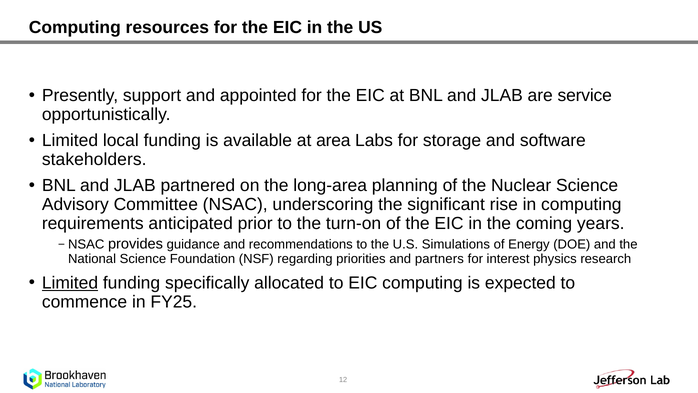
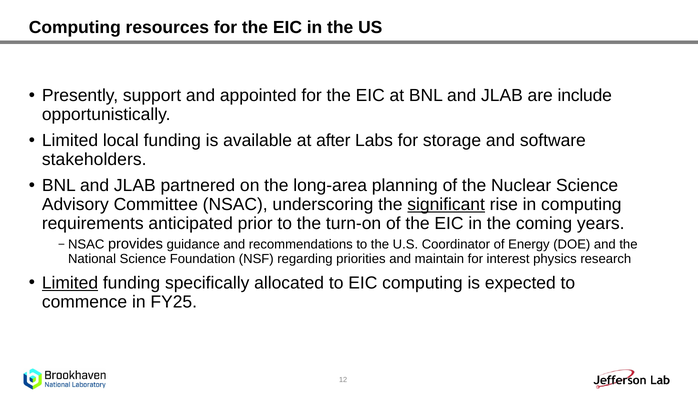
service: service -> include (585, 95)
area: area -> after (333, 140)
significant underline: none -> present (446, 204)
Simulations: Simulations -> Coordinator (456, 244)
partners: partners -> maintain (439, 259)
